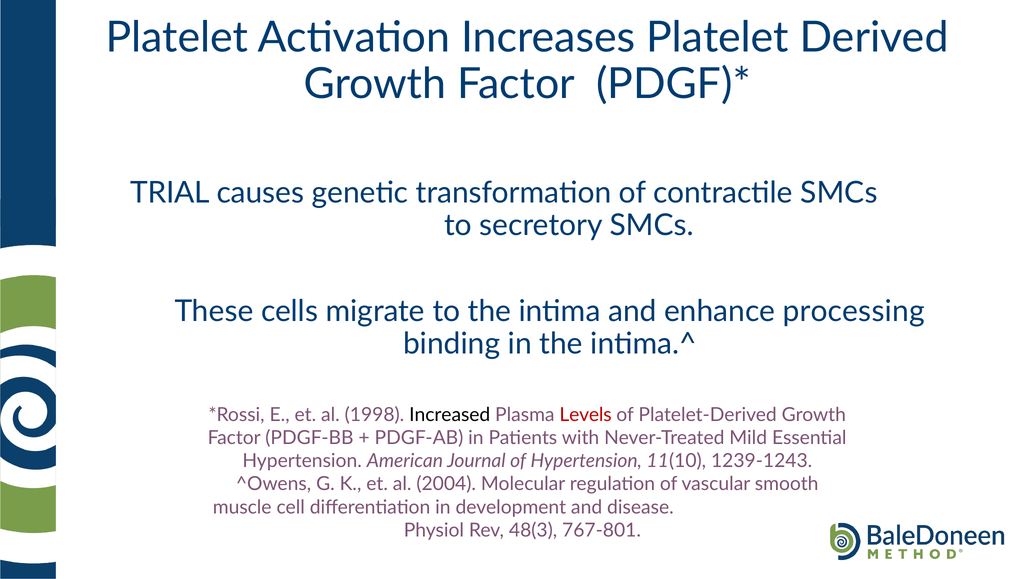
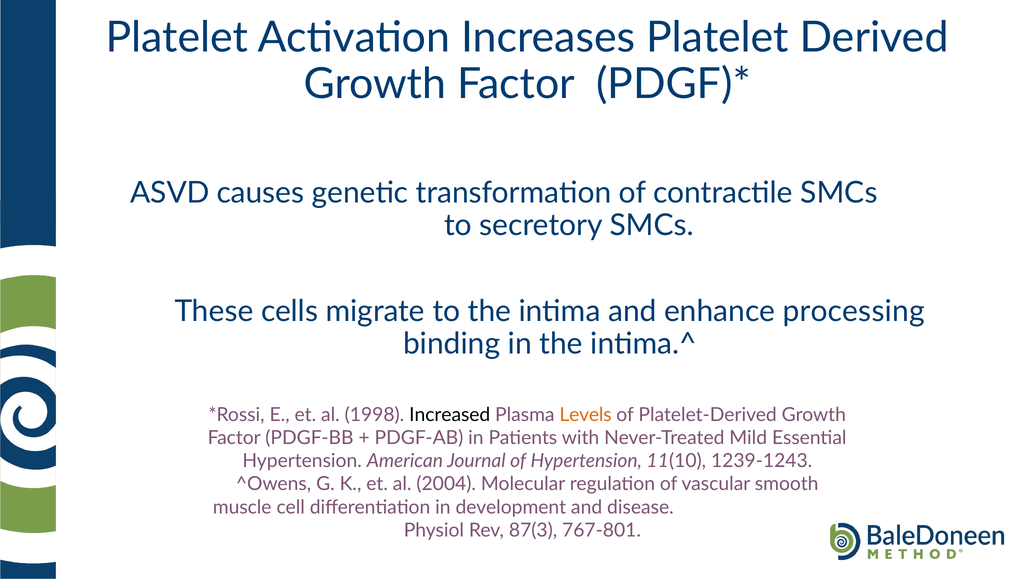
TRIAL: TRIAL -> ASVD (170, 193)
Levels colour: red -> orange (586, 415)
48(3: 48(3 -> 87(3 (533, 530)
